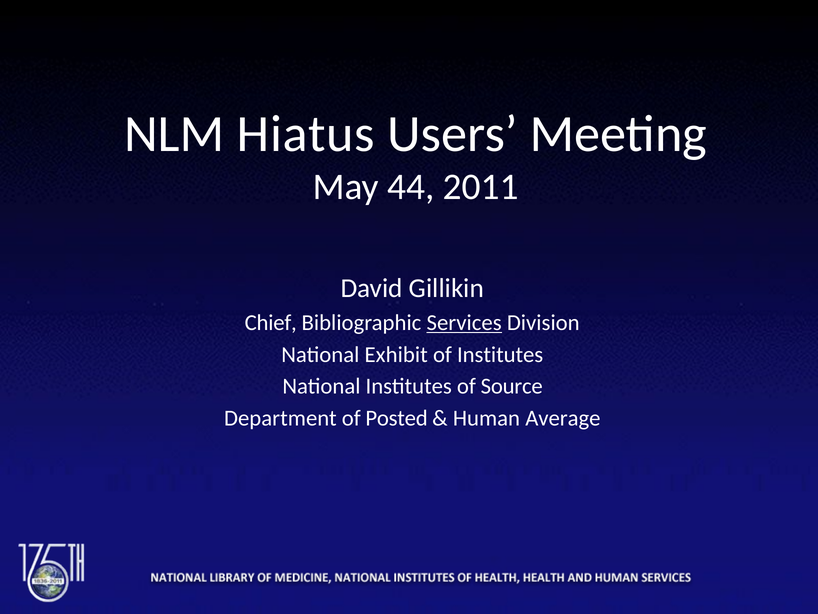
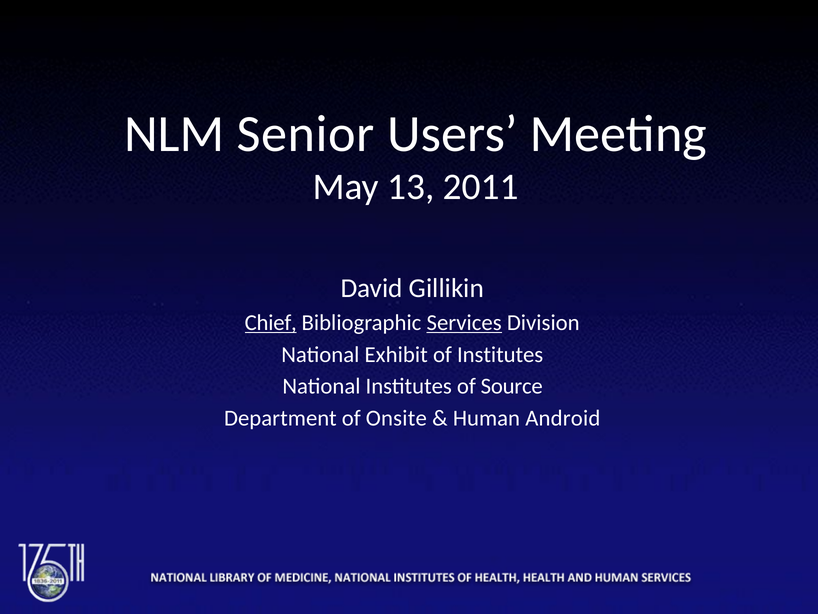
Hiatus: Hiatus -> Senior (306, 134)
44: 44 -> 13 (411, 187)
Chief underline: none -> present (271, 322)
Posted: Posted -> Onsite (396, 418)
Average: Average -> Android (563, 418)
